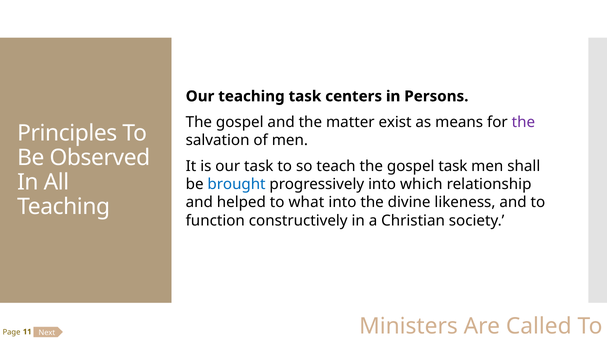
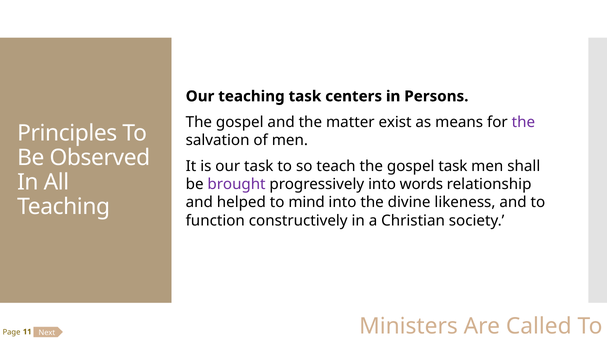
brought colour: blue -> purple (237, 184)
which: which -> words (421, 184)
what: what -> mind (307, 203)
